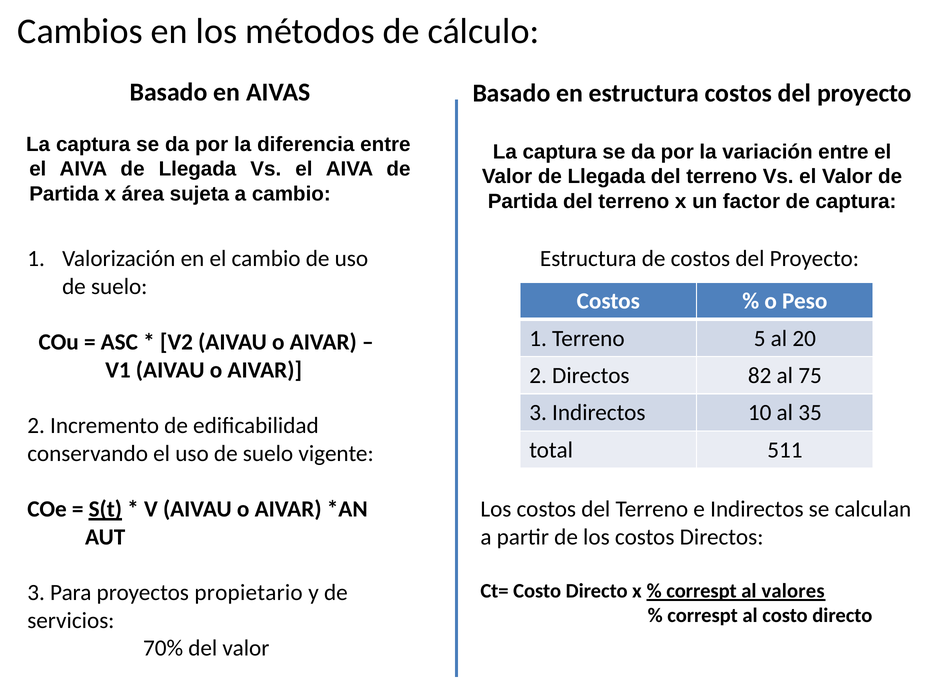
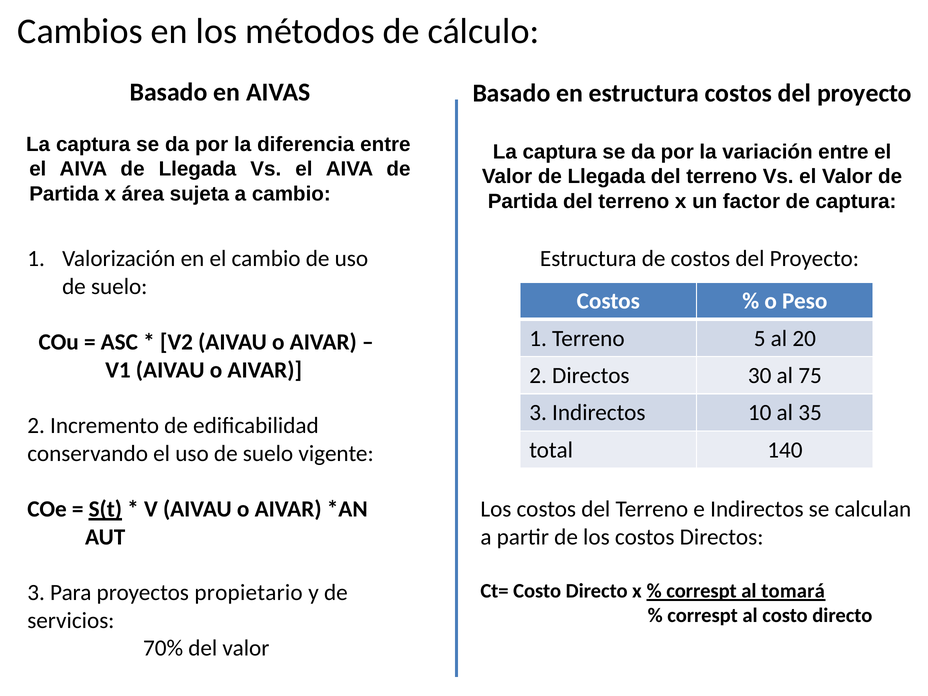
82: 82 -> 30 (760, 376)
511: 511 -> 140 (785, 450)
valores: valores -> tomará (793, 591)
